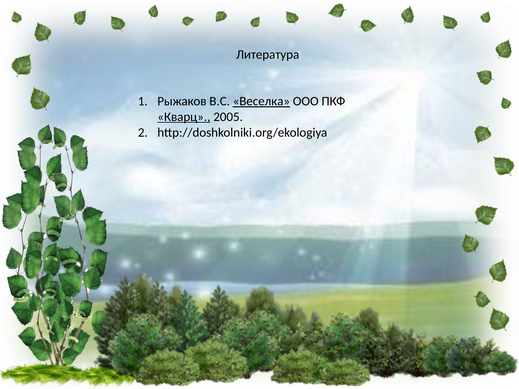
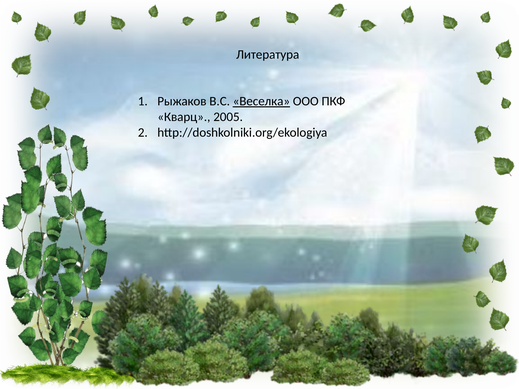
Кварц underline: present -> none (184, 117)
